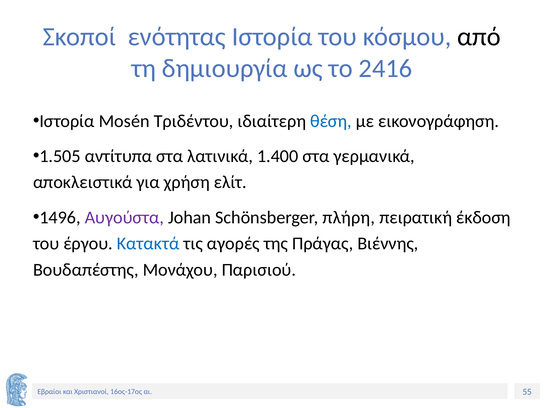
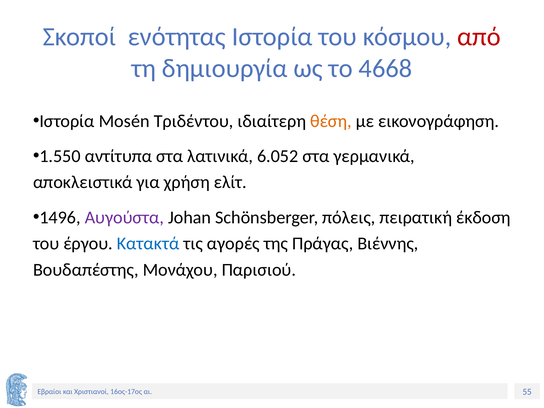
από colour: black -> red (479, 37)
2416: 2416 -> 4668 (385, 69)
θέση colour: blue -> orange (331, 121)
1.505: 1.505 -> 1.550 (60, 156)
1.400: 1.400 -> 6.052 (278, 156)
πλήρη: πλήρη -> πόλεις (349, 217)
